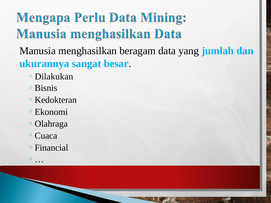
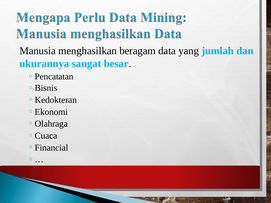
Dilakukan: Dilakukan -> Pencatatan (54, 77)
